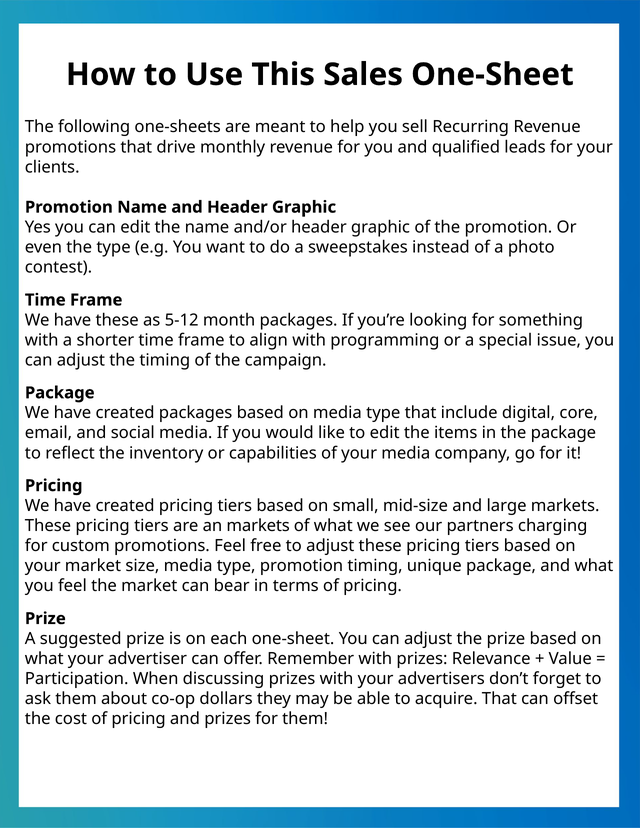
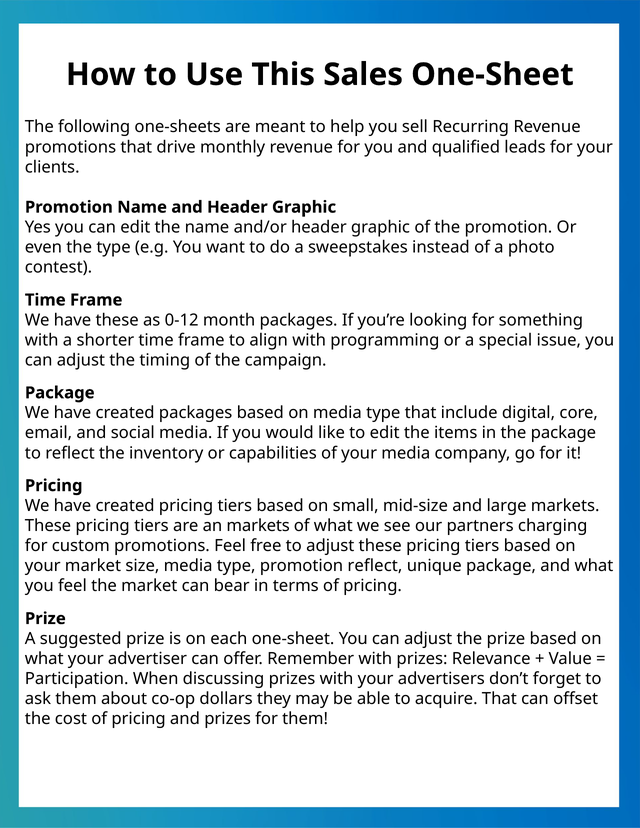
5-12: 5-12 -> 0-12 (182, 320)
promotion timing: timing -> reflect (375, 566)
